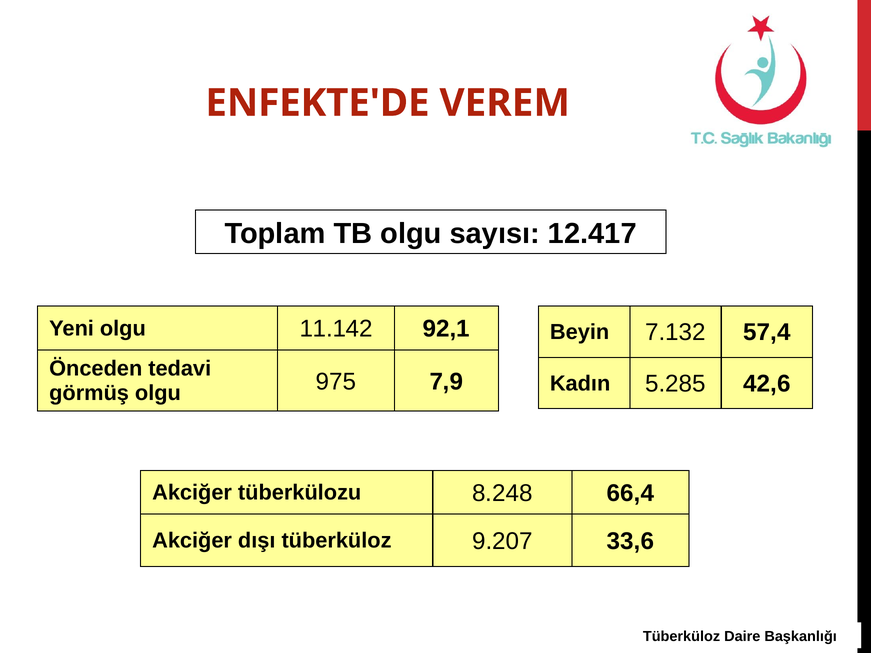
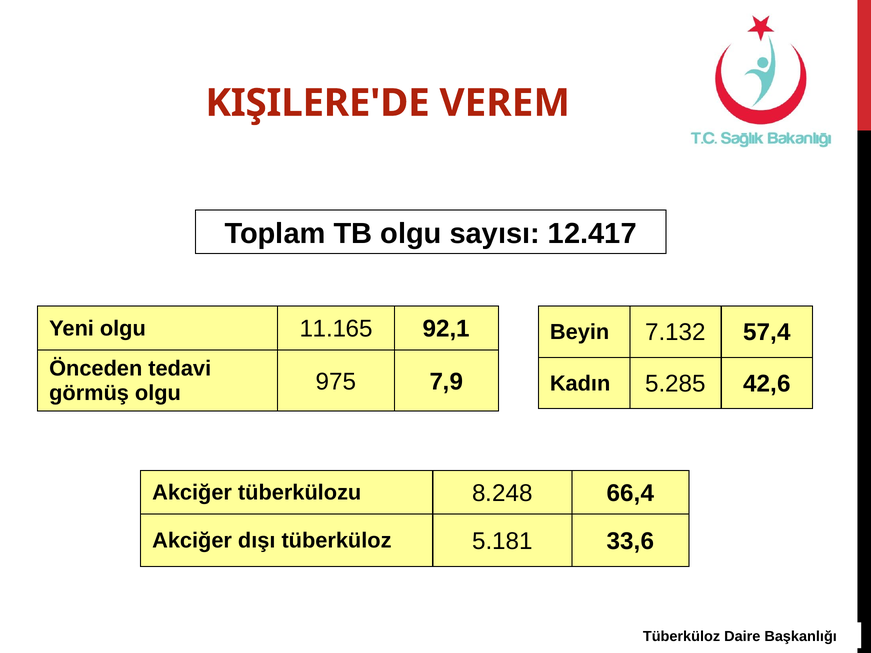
ENFEKTE'DE: ENFEKTE'DE -> KIŞILERE'DE (318, 103)
11.142: 11.142 -> 11.165 (336, 329)
9.207: 9.207 -> 5.181 (502, 541)
